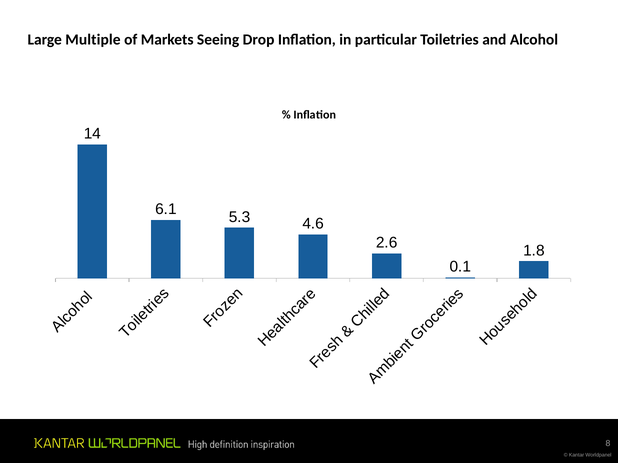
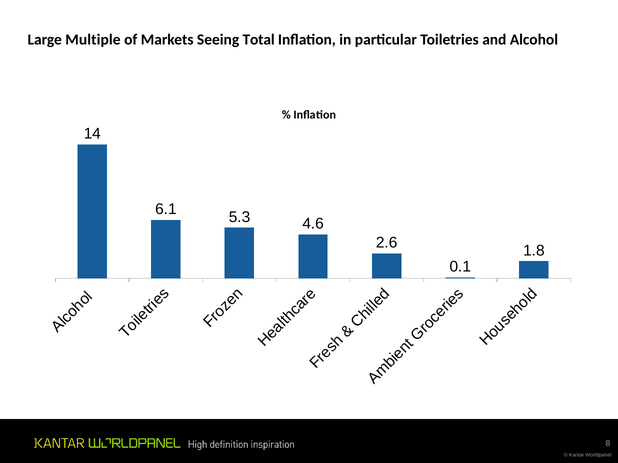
Drop: Drop -> Total (259, 40)
